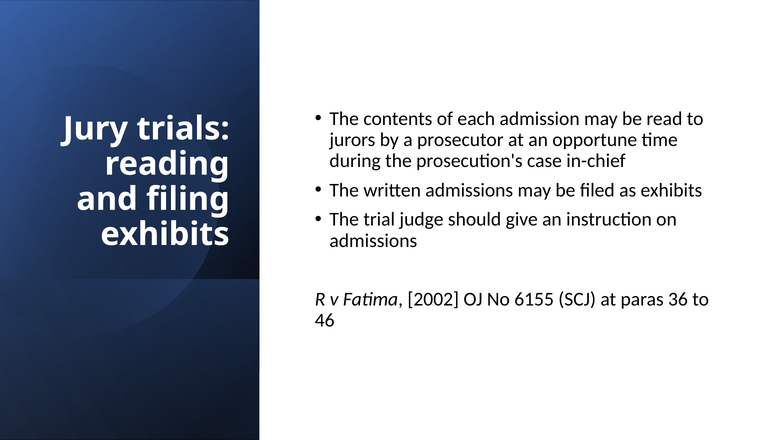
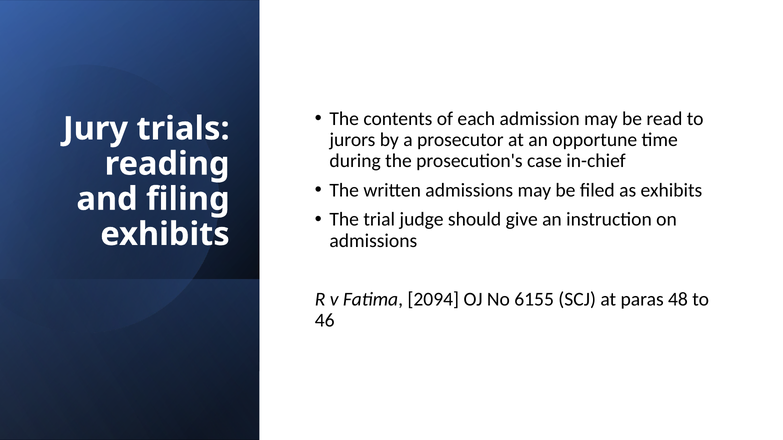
2002: 2002 -> 2094 (433, 299)
36: 36 -> 48 (678, 299)
